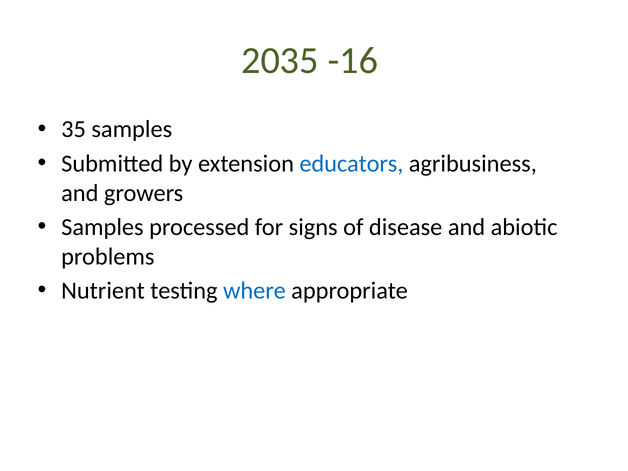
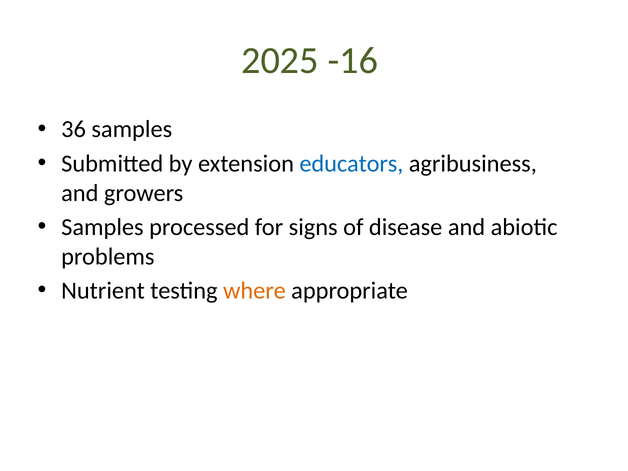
2035: 2035 -> 2025 (280, 61)
35: 35 -> 36 (74, 129)
where colour: blue -> orange (254, 291)
